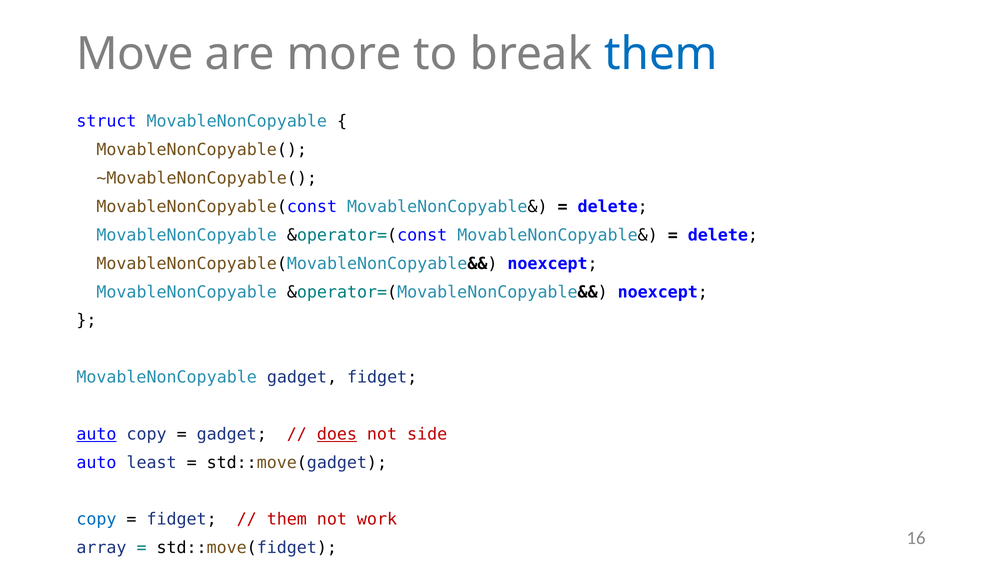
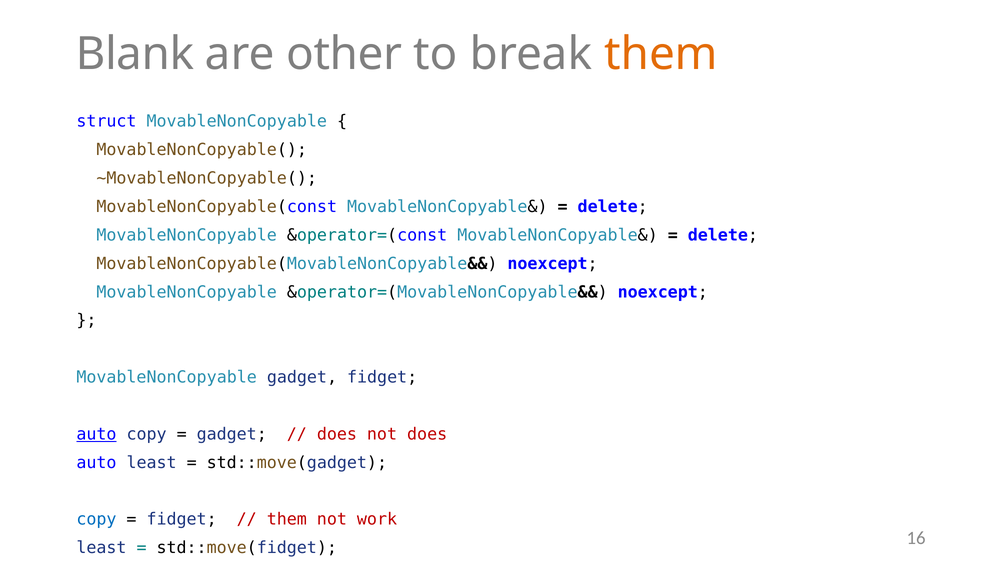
Move: Move -> Blank (135, 54)
more: more -> other (344, 54)
them colour: blue -> orange (661, 54)
does underline: present -> none (337, 435)
not side: side -> does (427, 435)
array: array -> least (101, 549)
